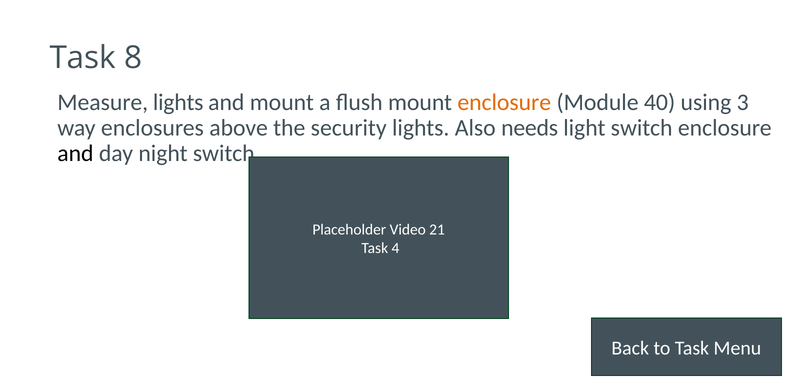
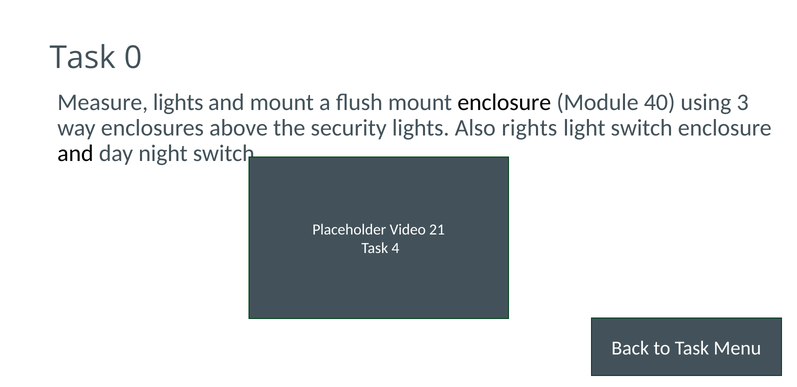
8: 8 -> 0 (133, 58)
enclosure colour: orange -> black (504, 102)
needs: needs -> rights (529, 128)
